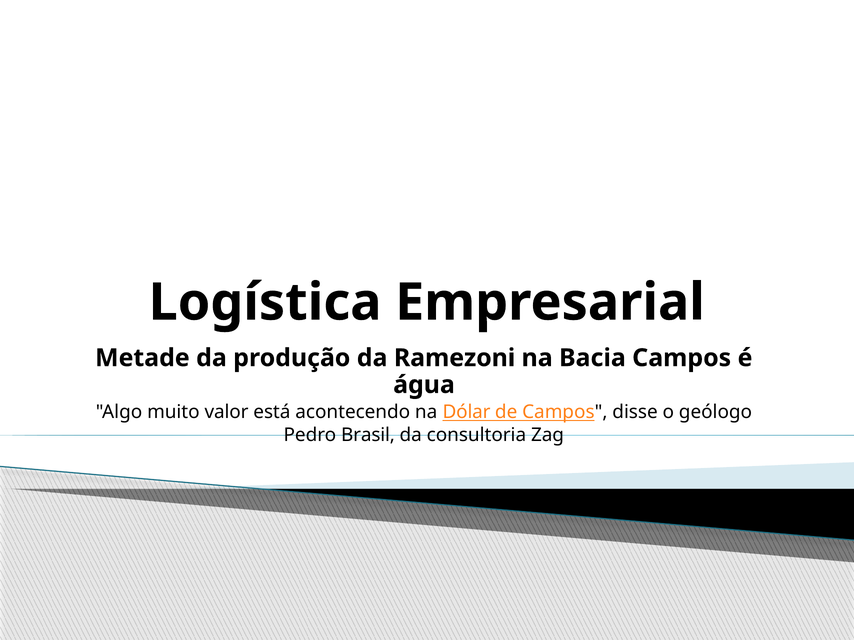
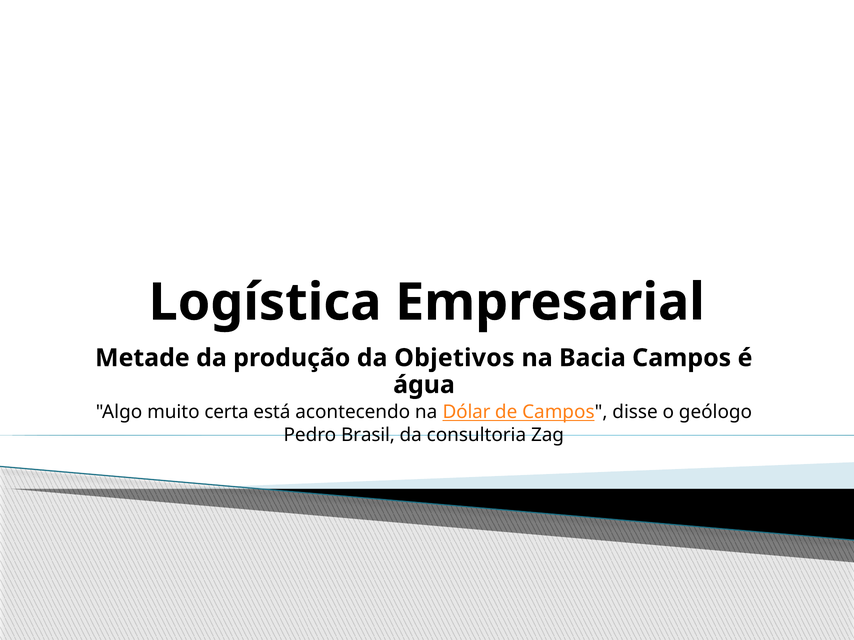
Ramezoni: Ramezoni -> Objetivos (454, 358)
valor: valor -> certa (227, 412)
